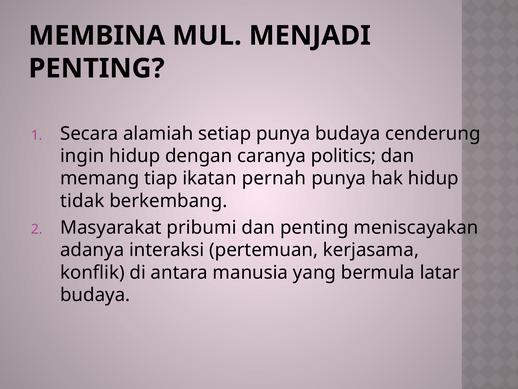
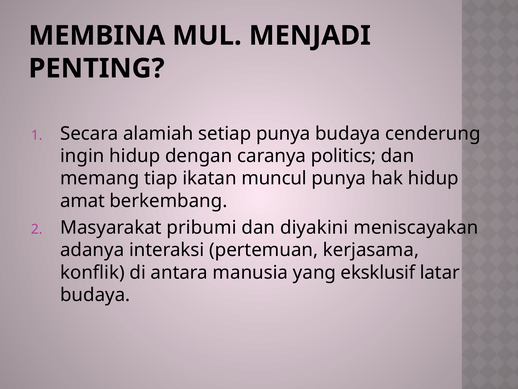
pernah: pernah -> muncul (274, 178)
tidak: tidak -> amat (82, 201)
dan penting: penting -> diyakini (314, 227)
bermula: bermula -> eksklusif (378, 272)
